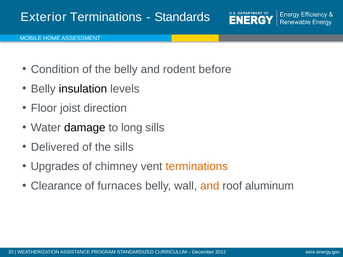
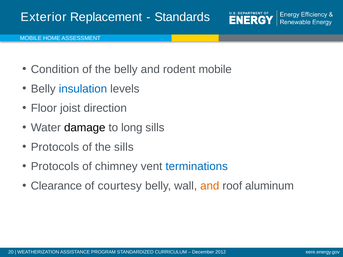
Exterior Terminations: Terminations -> Replacement (106, 17)
rodent before: before -> mobile (215, 69)
insulation colour: black -> blue (83, 89)
Delivered: Delivered -> Protocols (55, 147)
Upgrades: Upgrades -> Protocols (55, 167)
terminations colour: orange -> blue (197, 167)
furnaces: furnaces -> courtesy (120, 186)
